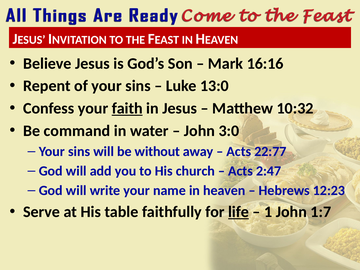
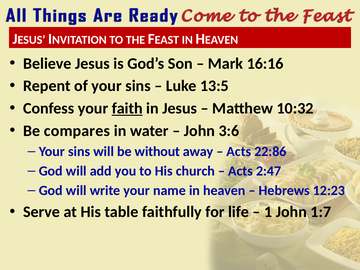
13:0: 13:0 -> 13:5 (214, 86)
command: command -> compares (77, 131)
3:0: 3:0 -> 3:6 (229, 131)
22:77: 22:77 -> 22:86 (270, 151)
life underline: present -> none (239, 212)
